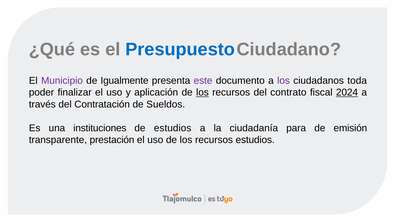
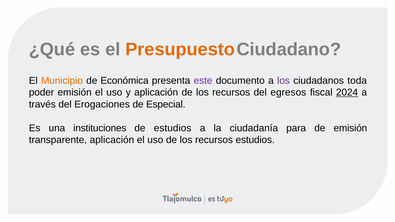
Presupuesto colour: blue -> orange (180, 49)
Municipio colour: purple -> orange (62, 81)
Igualmente: Igualmente -> Económica (125, 81)
poder finalizar: finalizar -> emisión (75, 93)
los underline: present -> none (202, 93)
contrato: contrato -> egresos (288, 93)
Contratación: Contratación -> Erogaciones (102, 104)
Sueldos: Sueldos -> Especial (166, 104)
transparente prestación: prestación -> aplicación (112, 140)
